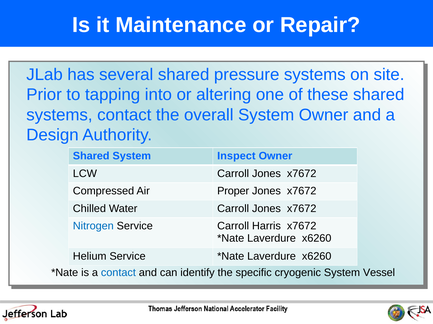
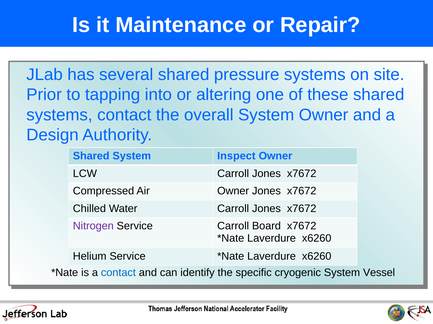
Air Proper: Proper -> Owner (233, 191)
Nitrogen colour: blue -> purple (93, 227)
Harris: Harris -> Board (266, 227)
